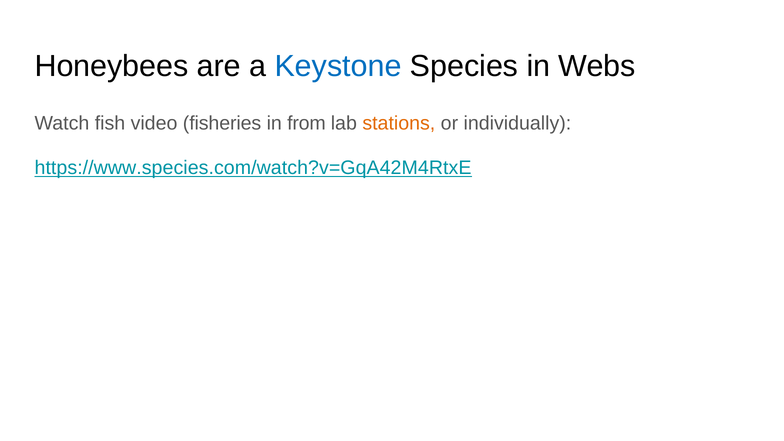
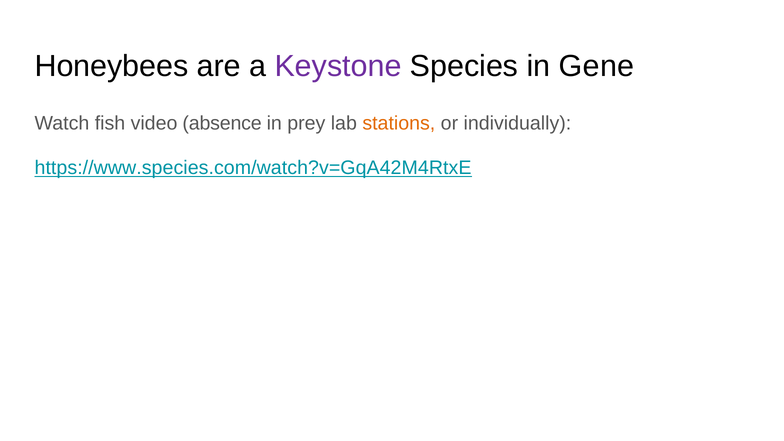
Keystone colour: blue -> purple (338, 66)
Webs: Webs -> Gene (597, 66)
fisheries: fisheries -> absence (222, 123)
from: from -> prey (306, 123)
